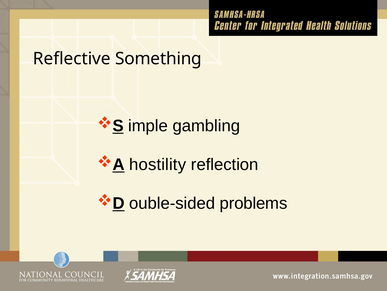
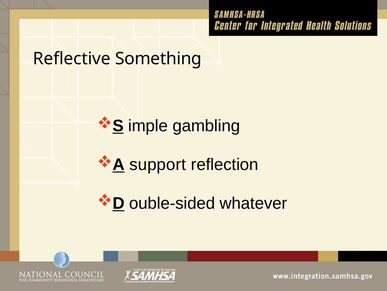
hostility: hostility -> support (158, 164)
problems: problems -> whatever (253, 203)
